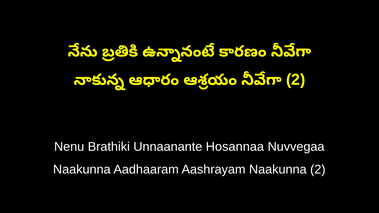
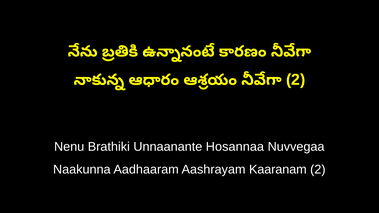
Aashrayam Naakunna: Naakunna -> Kaaranam (278, 170)
